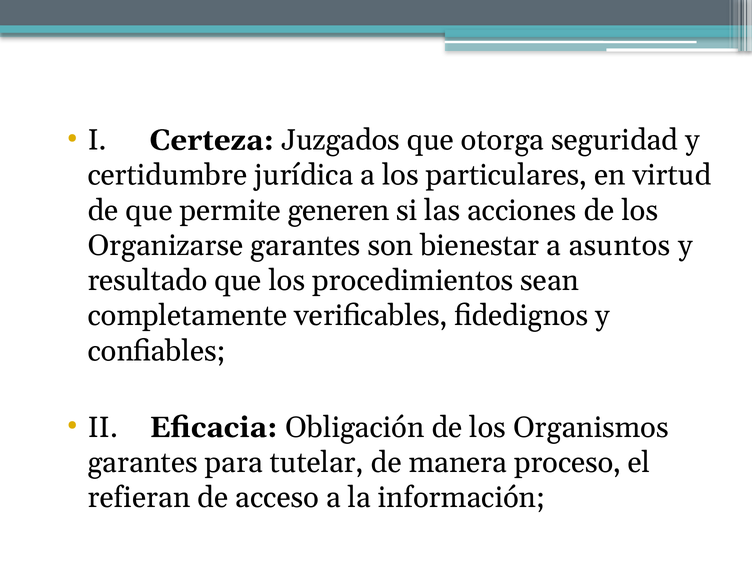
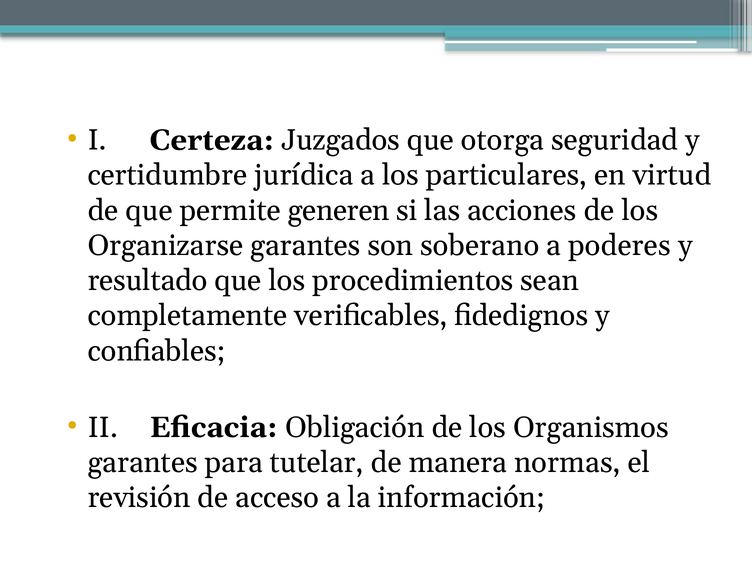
bienestar: bienestar -> soberano (480, 246)
asuntos: asuntos -> poderes (619, 246)
proceso: proceso -> normas (567, 462)
refieran: refieran -> revisión (139, 498)
